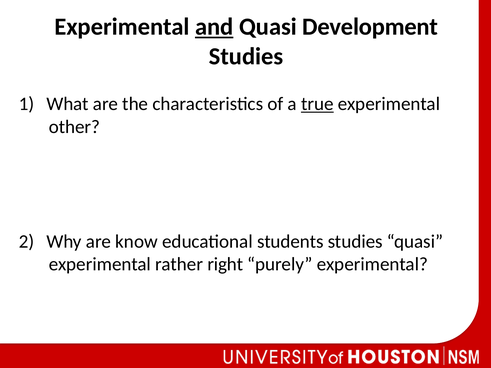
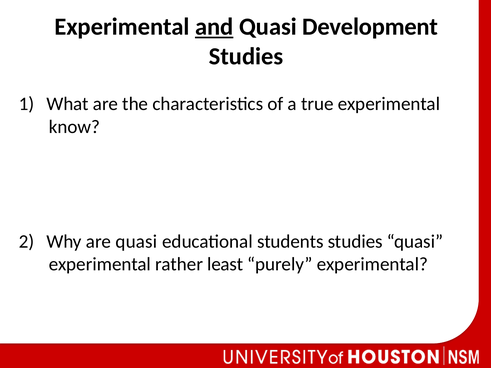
true underline: present -> none (317, 104)
other: other -> know (74, 127)
are know: know -> quasi (136, 242)
right: right -> least (225, 264)
